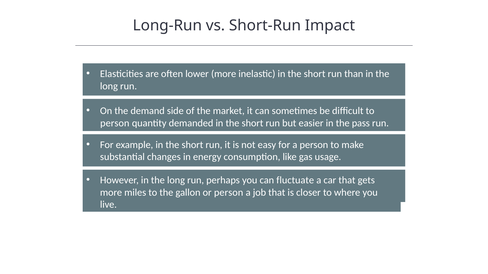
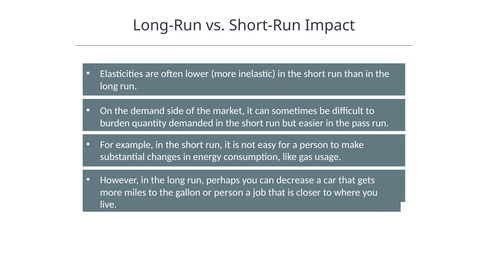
person: person -> burden (115, 123)
fluctuate: fluctuate -> decrease (295, 180)
